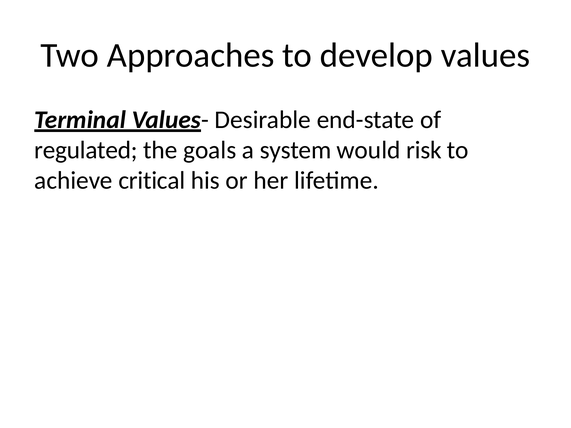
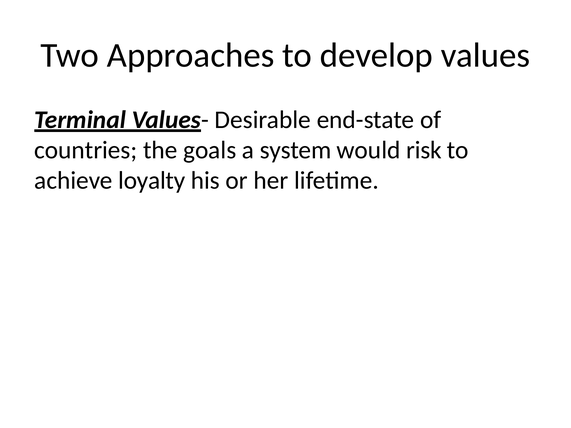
regulated: regulated -> countries (86, 150)
critical: critical -> loyalty (152, 181)
